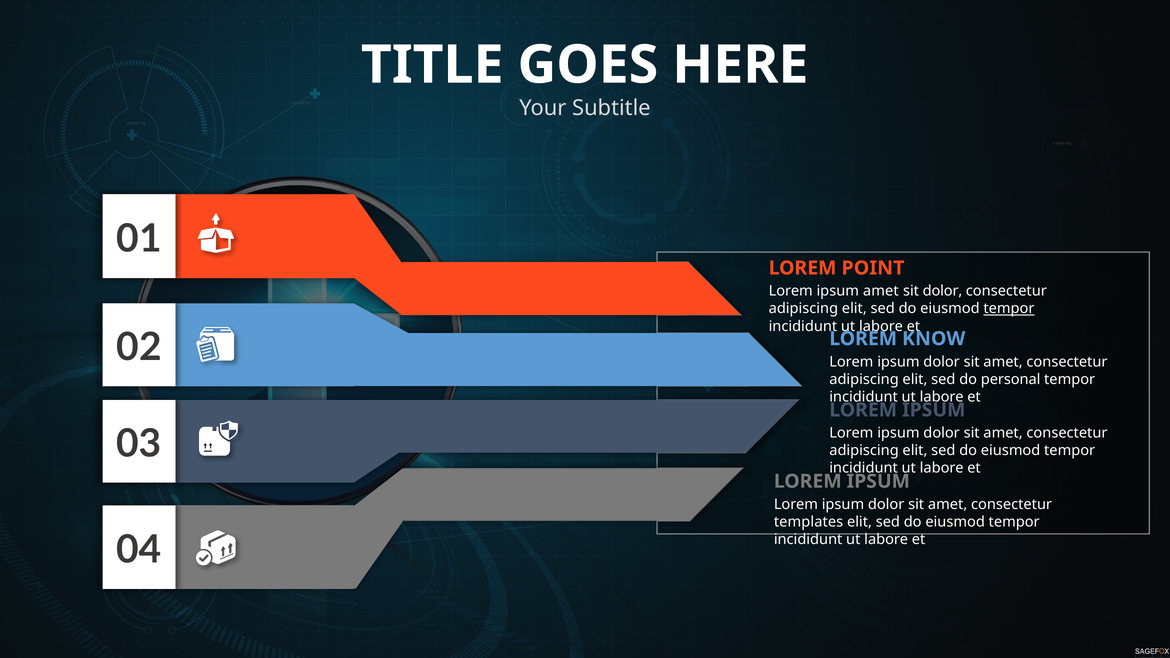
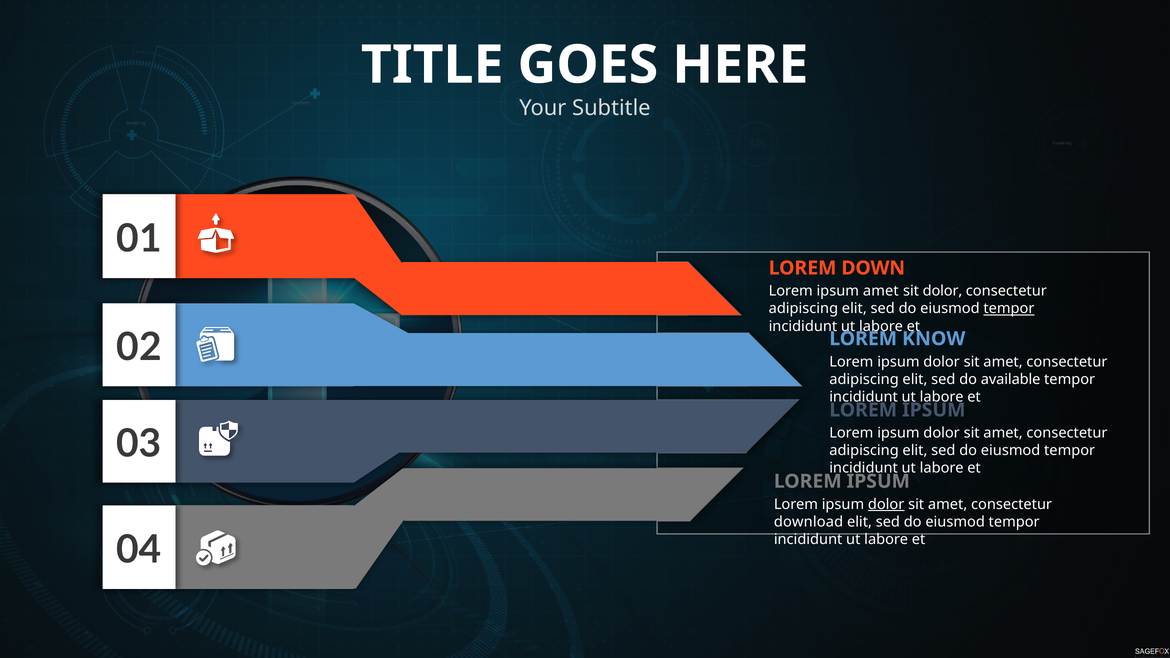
POINT: POINT -> DOWN (873, 268)
personal: personal -> available (1011, 379)
dolor underline: none -> present (886, 504)
templates: templates -> download (809, 522)
